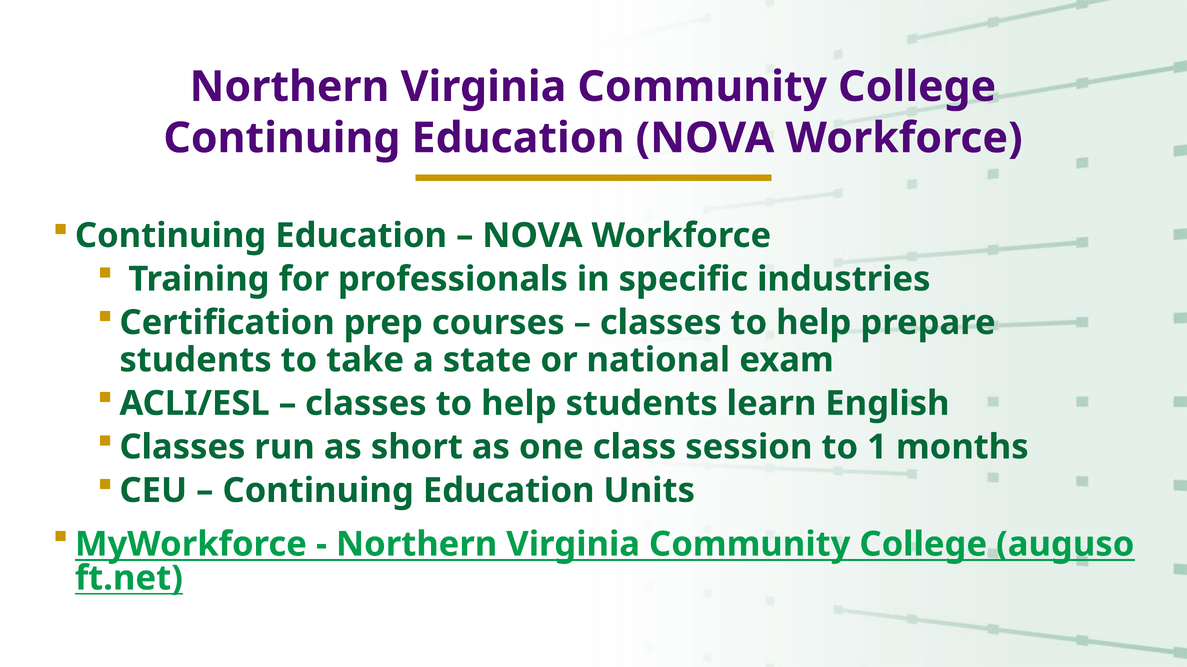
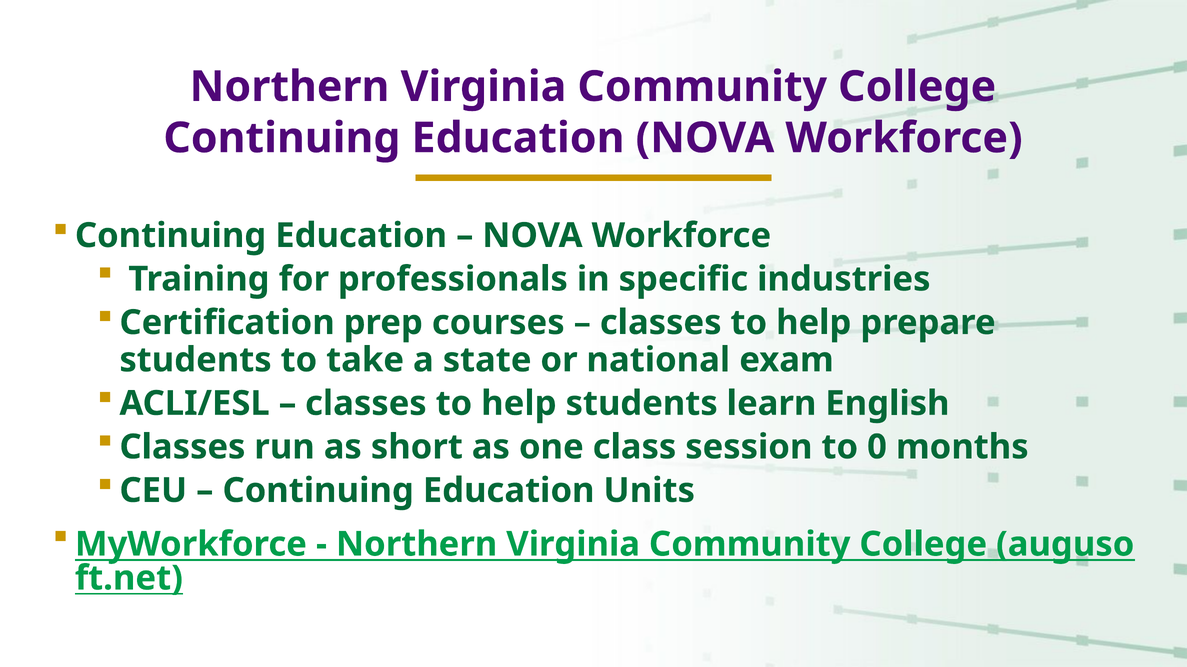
1: 1 -> 0 (877, 447)
